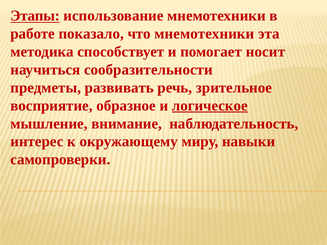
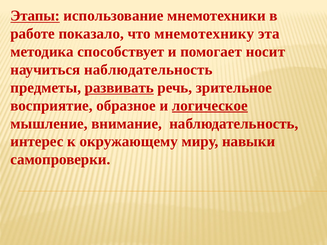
что мнемотехники: мнемотехники -> мнемотехнику (204, 34)
научиться сообразительности: сообразительности -> наблюдательность (148, 70)
развивать underline: none -> present (119, 88)
